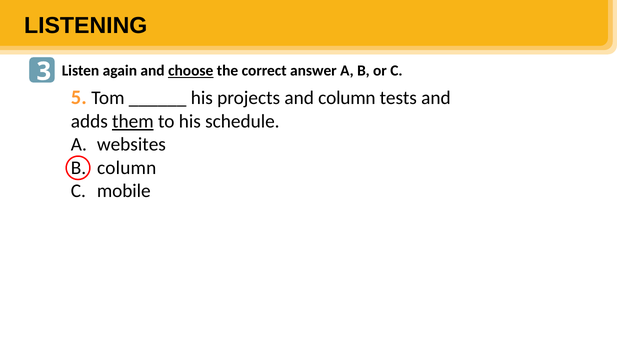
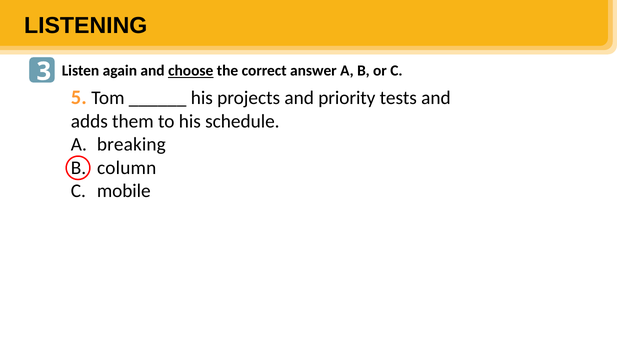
and column: column -> priority (347, 98)
them underline: present -> none (133, 121)
websites: websites -> breaking (131, 145)
